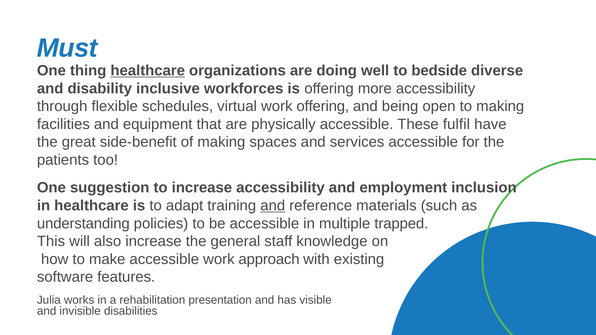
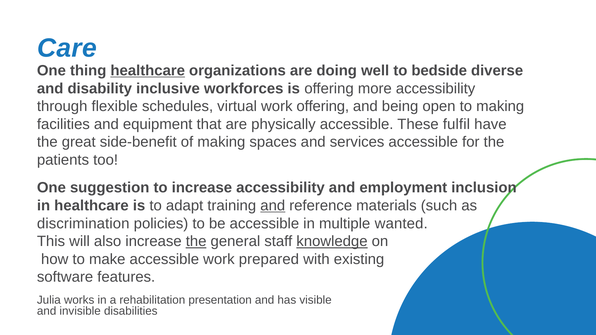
Must: Must -> Care (67, 48)
understanding: understanding -> discrimination (83, 224)
trapped: trapped -> wanted (401, 224)
the underline: none -> present (196, 242)
knowledge underline: none -> present (332, 242)
approach: approach -> prepared (269, 259)
